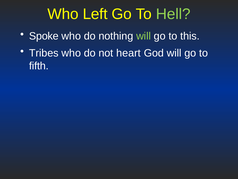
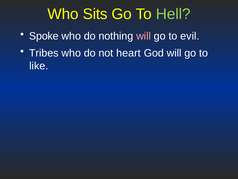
Left: Left -> Sits (95, 14)
will colour: light green -> pink (144, 36)
this: this -> evil (190, 36)
fifth: fifth -> like (39, 66)
